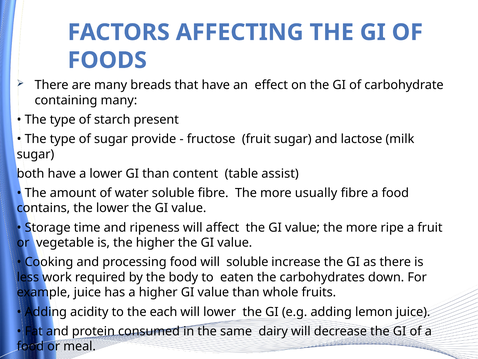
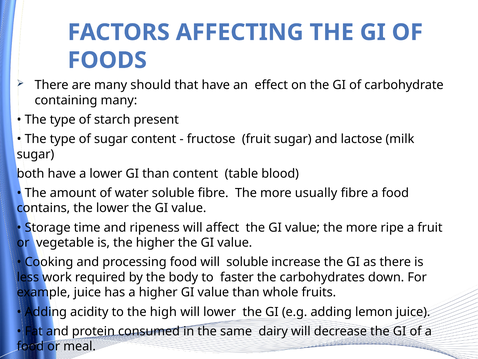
breads: breads -> should (151, 85)
sugar provide: provide -> content (154, 139)
assist: assist -> blood (280, 173)
eaten: eaten -> faster (237, 277)
each: each -> high (163, 311)
